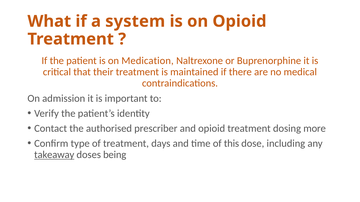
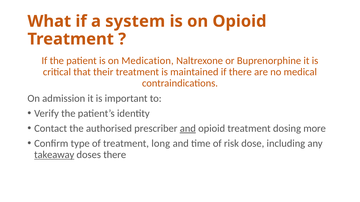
and underline: none -> present (188, 129)
days: days -> long (161, 144)
this: this -> risk (231, 144)
doses being: being -> there (115, 155)
